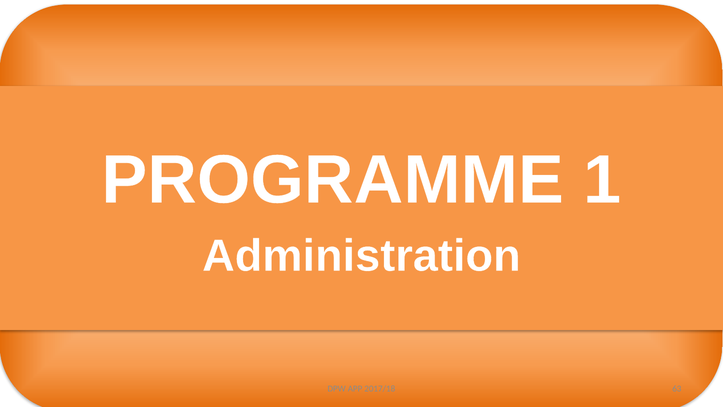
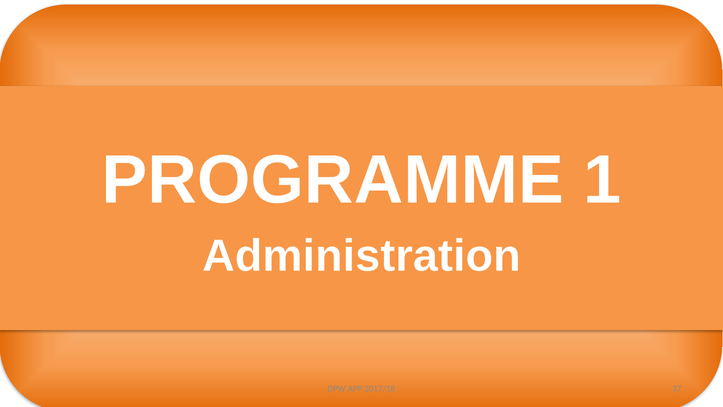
63: 63 -> 37 (677, 388)
